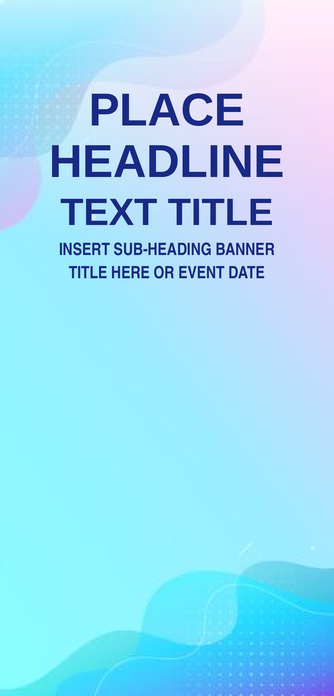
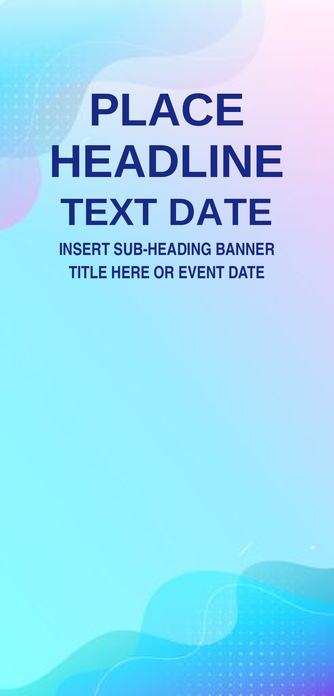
TEXT TITLE: TITLE -> DATE (220, 212)
